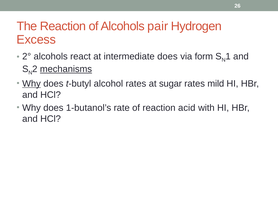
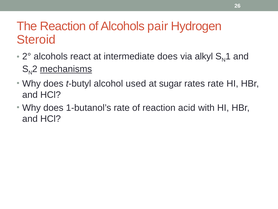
Excess: Excess -> Steroid (36, 40)
form: form -> alkyl (204, 56)
Why underline: present -> none (32, 83)
alcohol rates: rates -> used (136, 83)
rates mild: mild -> rate (216, 83)
